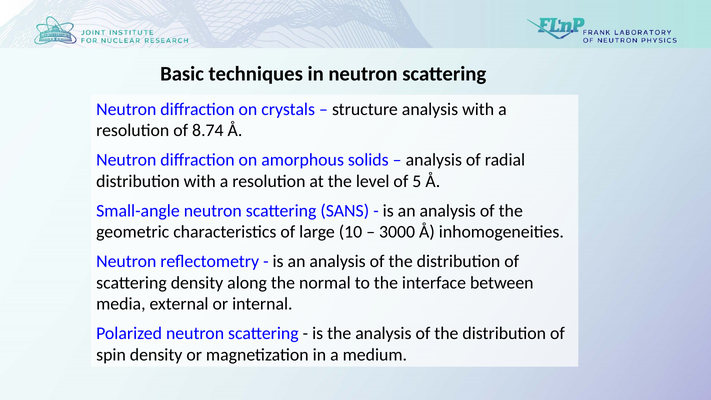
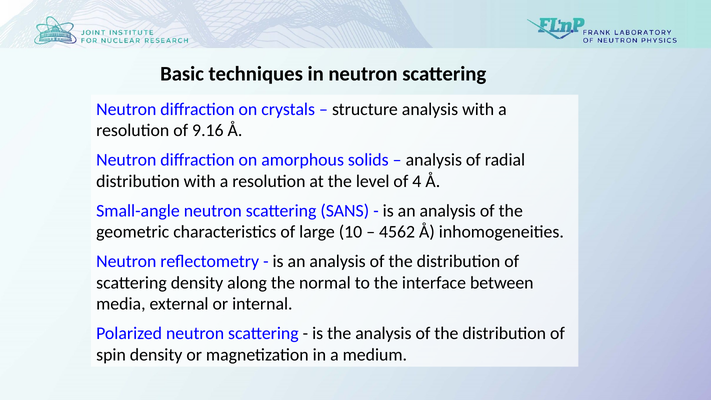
8.74: 8.74 -> 9.16 (208, 131)
5: 5 -> 4 (417, 181)
3000: 3000 -> 4562 (397, 232)
